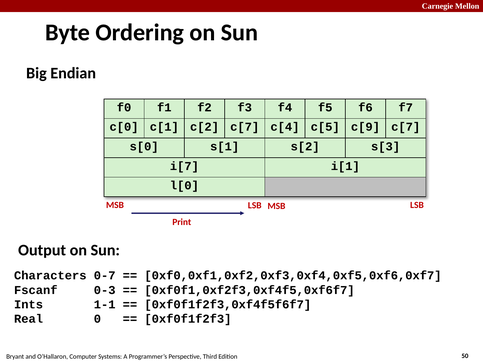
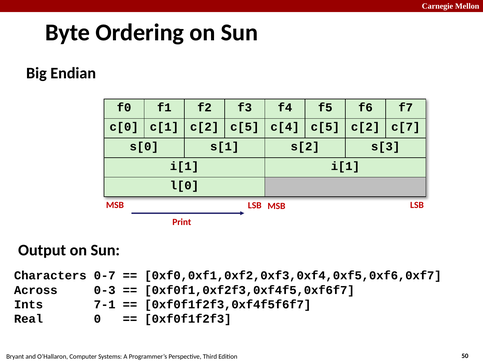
c[2 c[7: c[7 -> c[5 (245, 127)
c[5 c[9: c[9 -> c[2 (365, 127)
i[7: i[7 -> i[1 (184, 166)
Fscanf: Fscanf -> Across (36, 290)
1-1: 1-1 -> 7-1 (105, 305)
